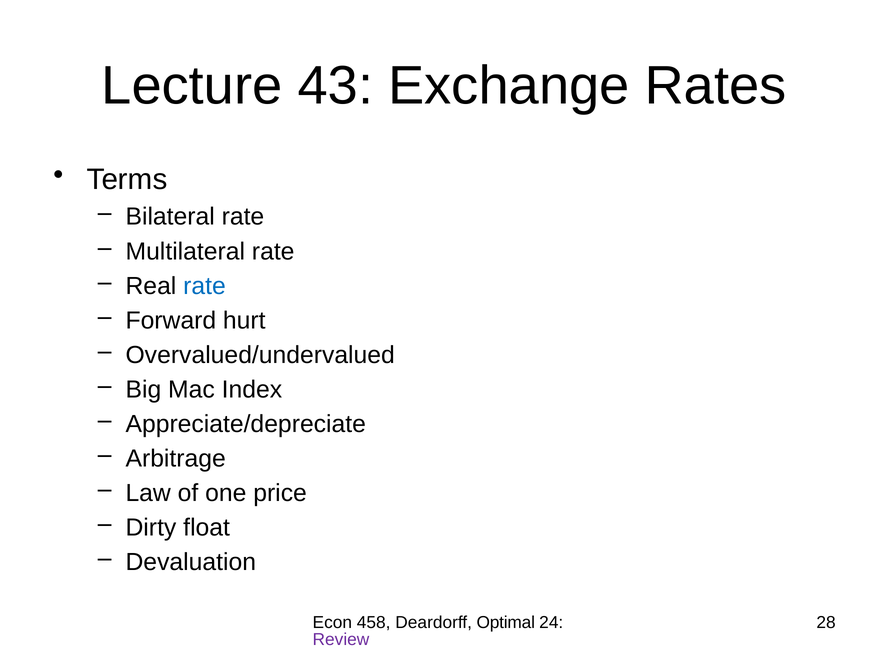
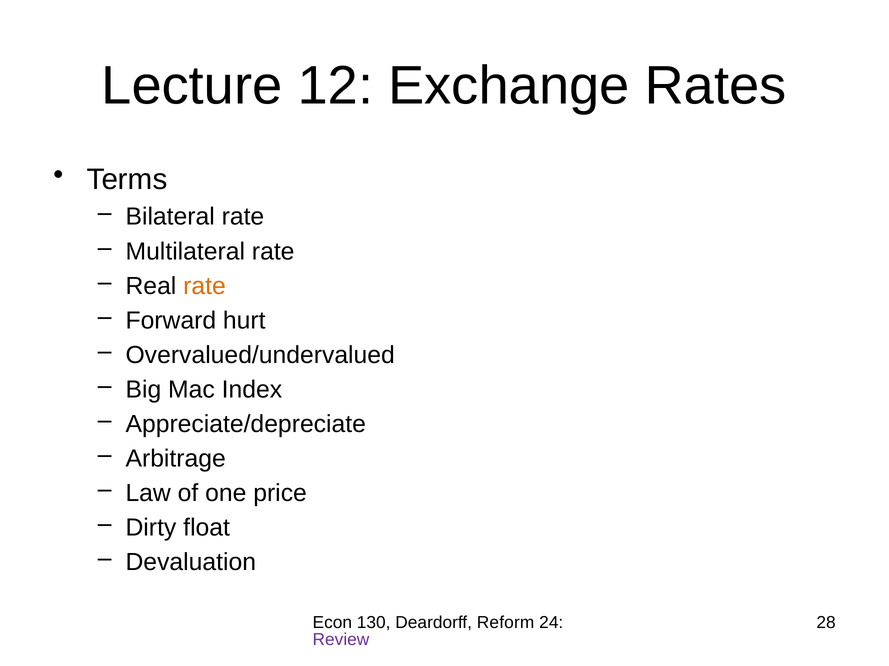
43: 43 -> 12 (335, 86)
rate colour: blue -> orange (204, 286)
458: 458 -> 130 (374, 623)
Optimal: Optimal -> Reform (506, 623)
